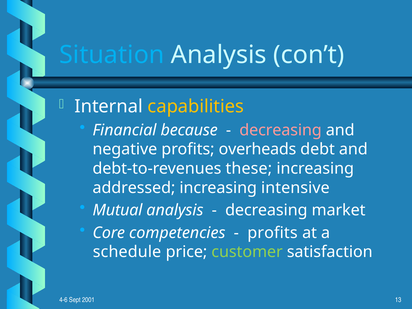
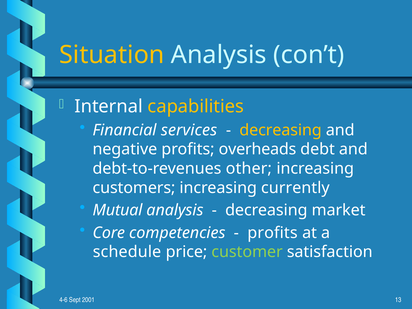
Situation colour: light blue -> yellow (112, 55)
because: because -> services (189, 130)
decreasing colour: pink -> yellow (281, 130)
these: these -> other (249, 169)
addressed: addressed -> customers (134, 188)
intensive: intensive -> currently (295, 188)
